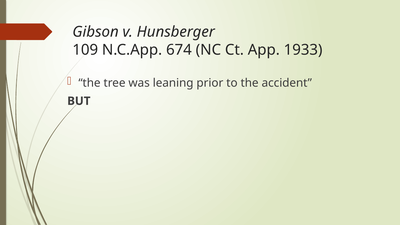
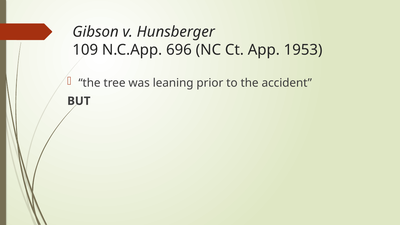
674: 674 -> 696 (179, 50)
1933: 1933 -> 1953 (303, 50)
